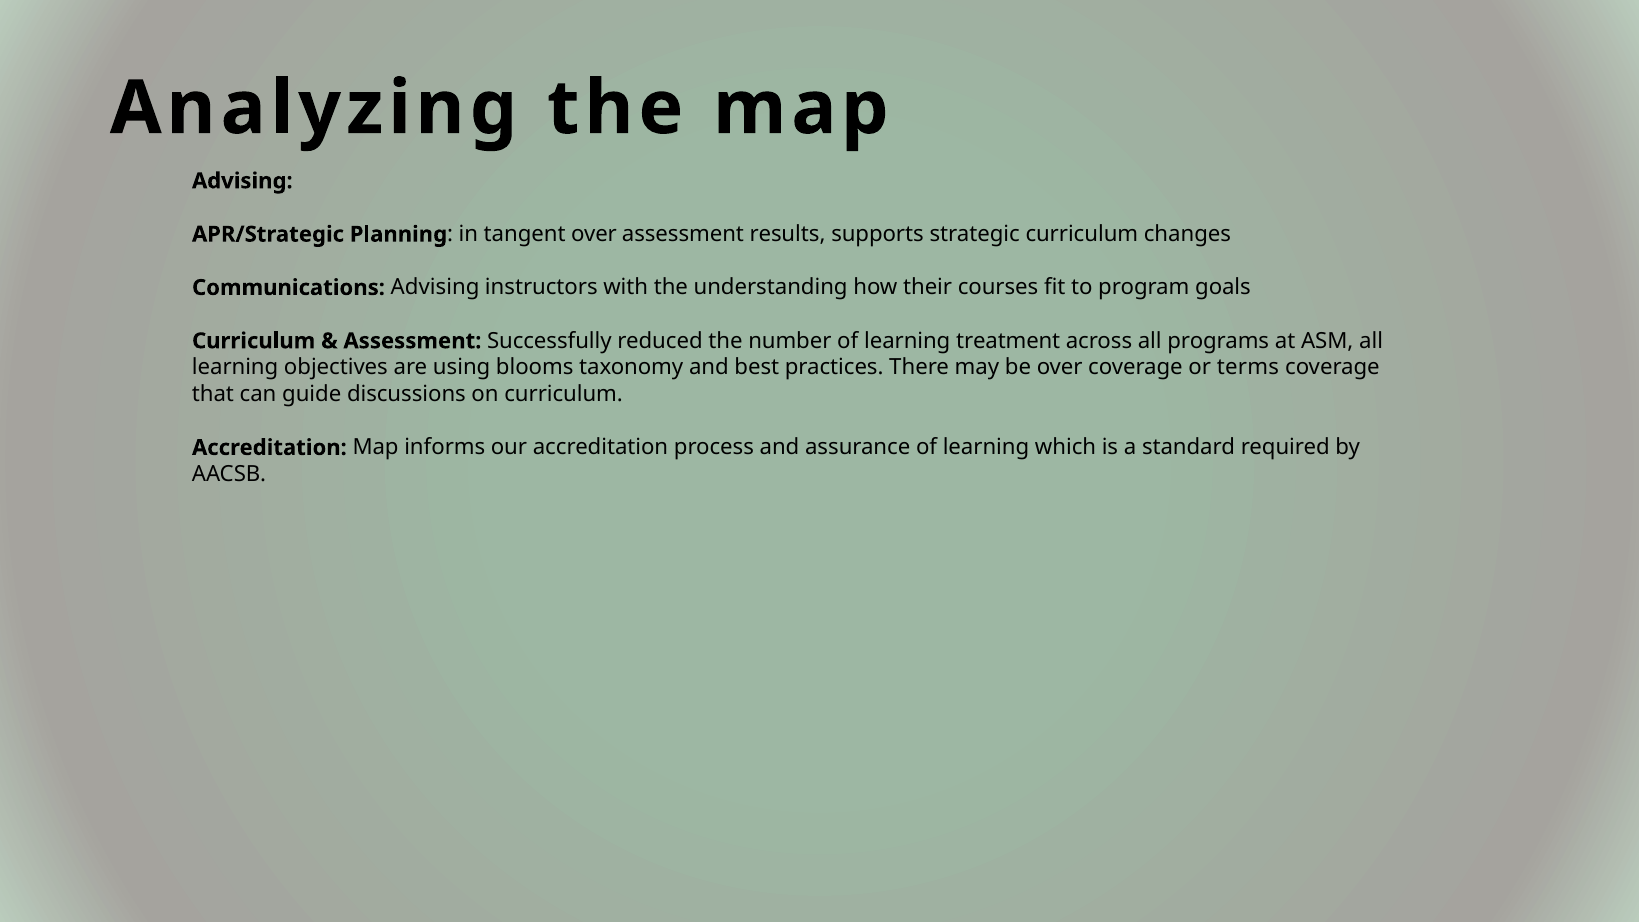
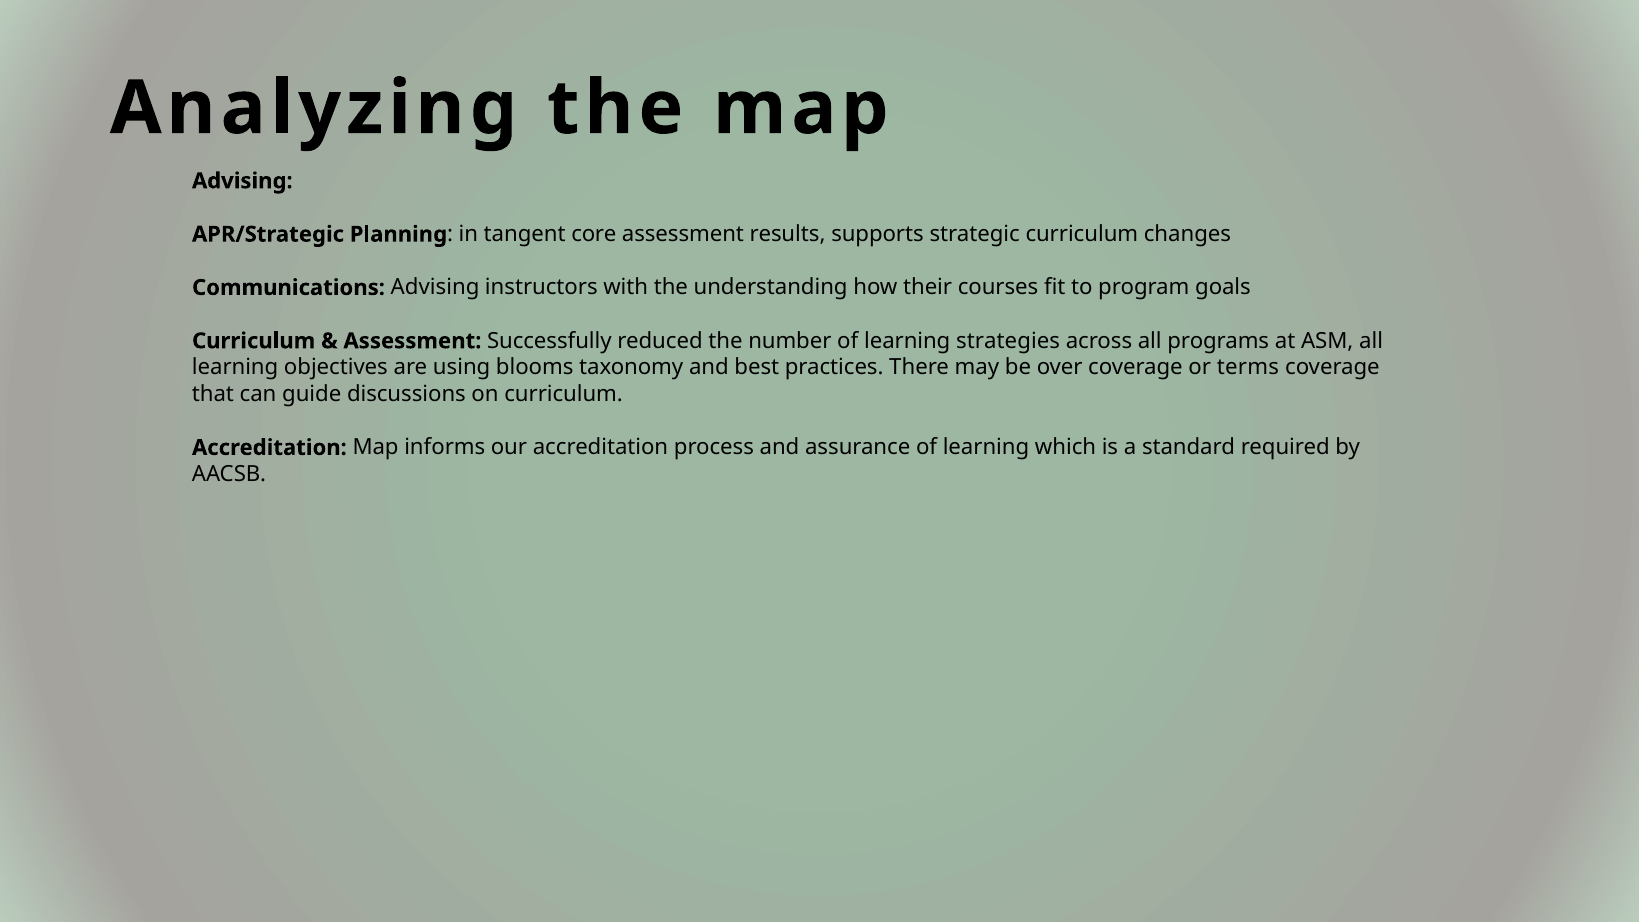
tangent over: over -> core (594, 234)
treatment: treatment -> strategies (1008, 341)
